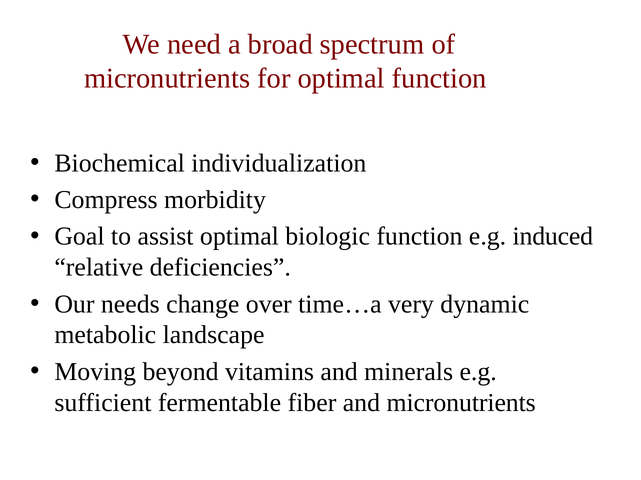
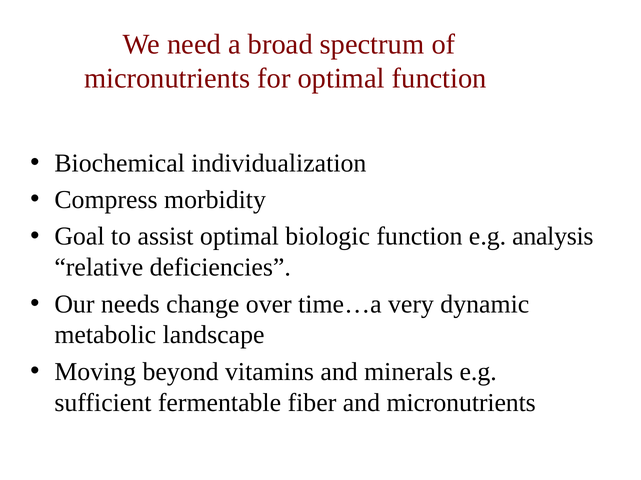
induced: induced -> analysis (553, 237)
